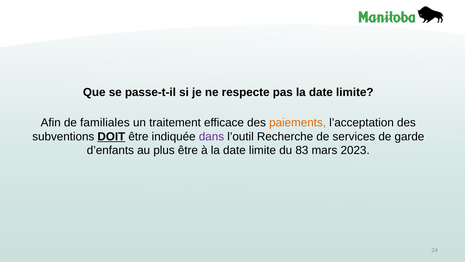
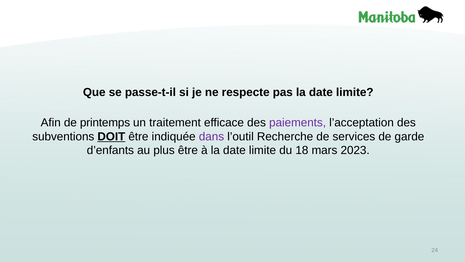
familiales: familiales -> printemps (105, 122)
paiements colour: orange -> purple (298, 122)
83: 83 -> 18 (302, 150)
